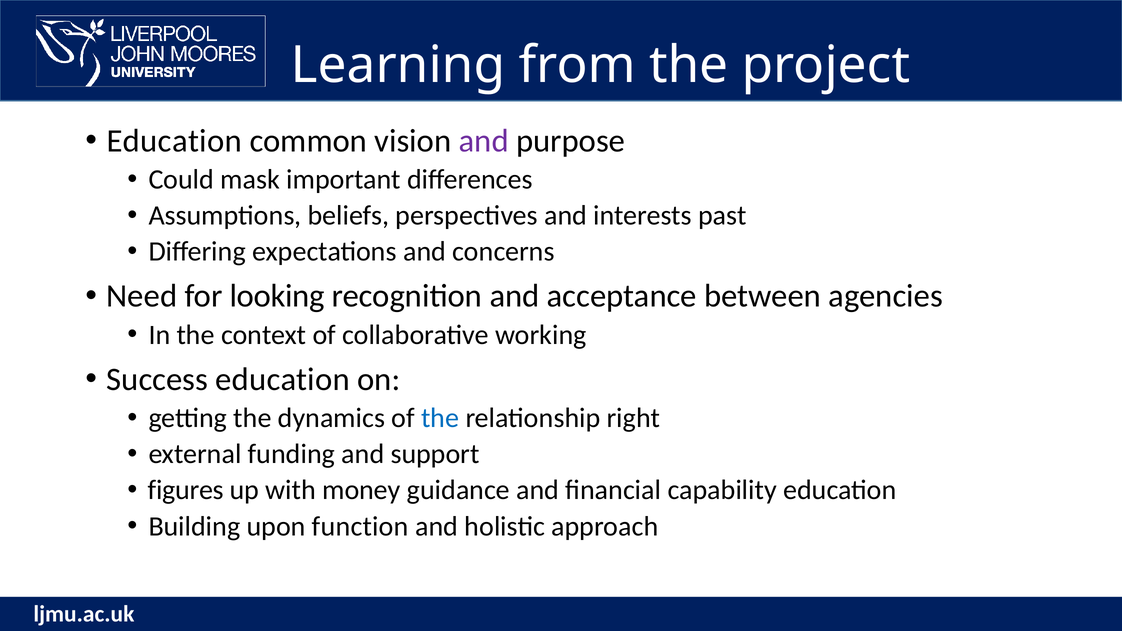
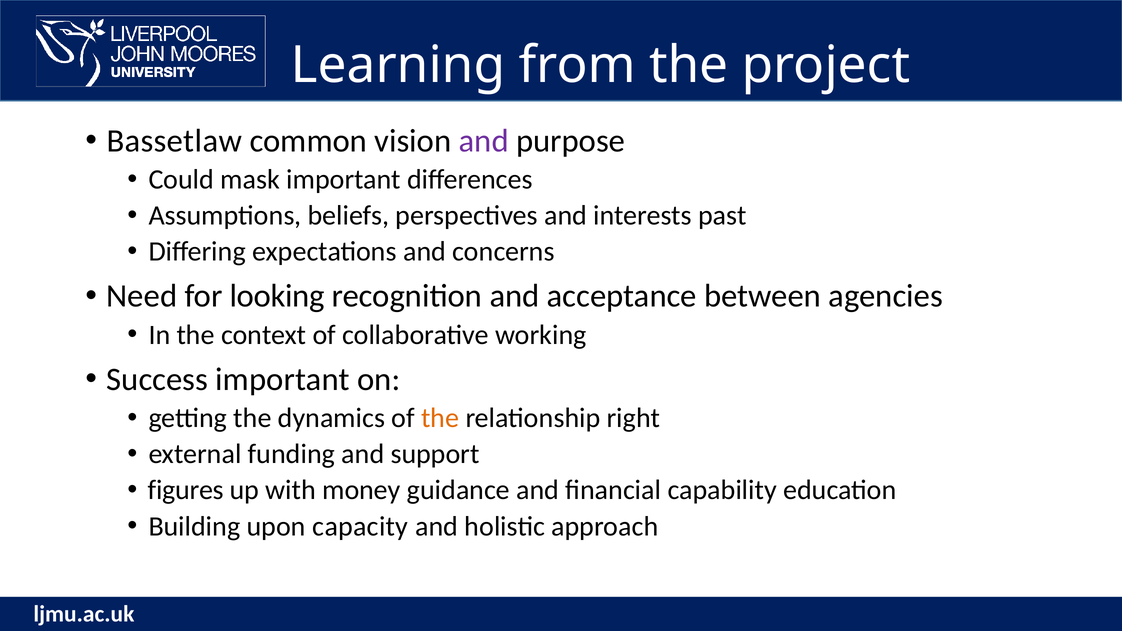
Education: Education -> Bassetlaw (174, 141)
Success education: education -> important (283, 379)
the colour: blue -> orange (440, 418)
function: function -> capacity (360, 526)
